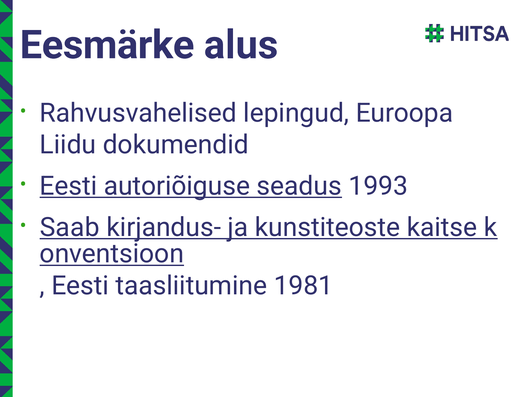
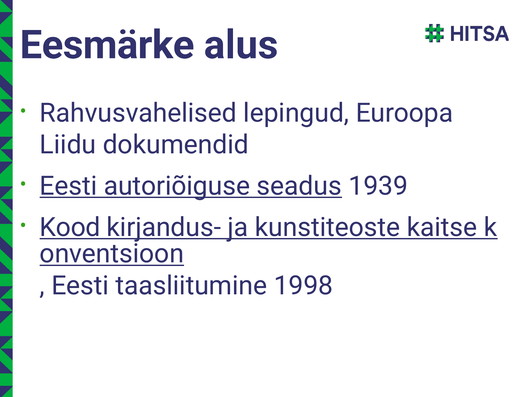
1993: 1993 -> 1939 (378, 186)
Saab: Saab -> Kood (70, 227)
1981: 1981 -> 1998 (303, 285)
